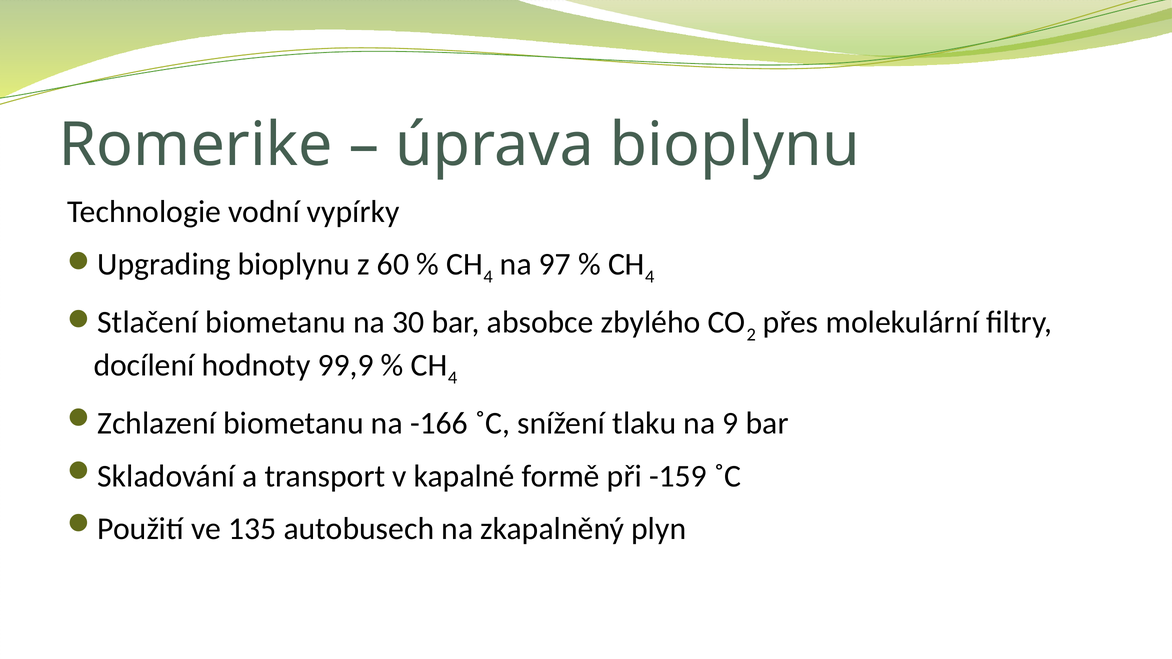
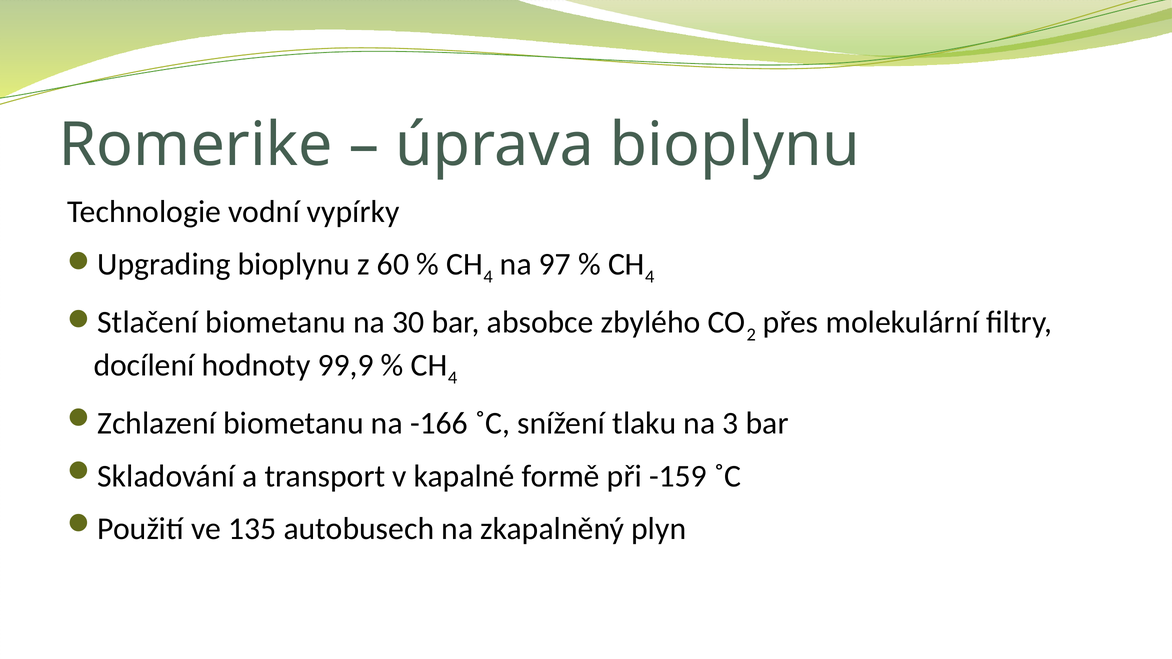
9: 9 -> 3 (730, 424)
